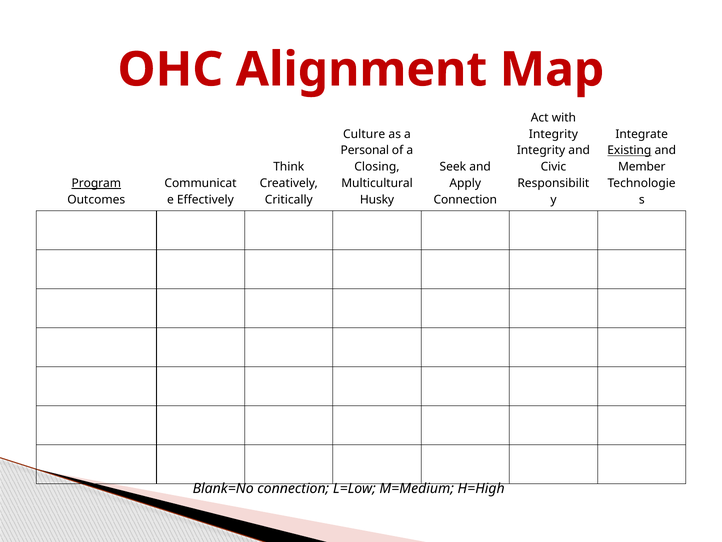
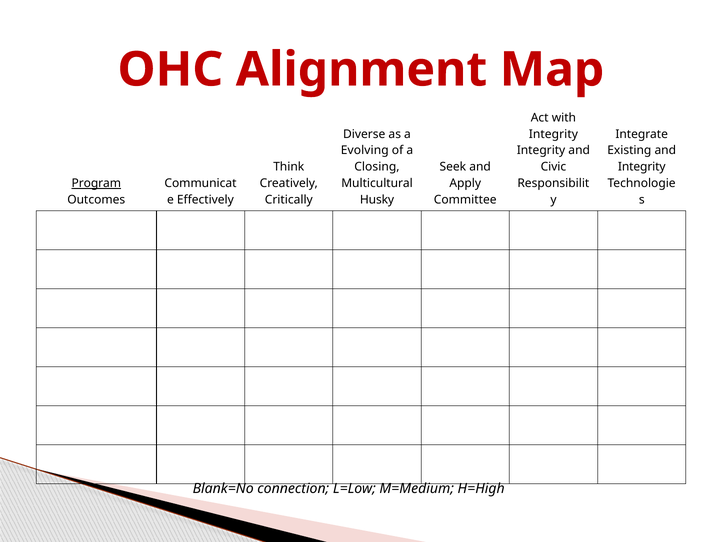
Culture: Culture -> Diverse (364, 134)
Personal: Personal -> Evolving (365, 150)
Existing underline: present -> none (629, 150)
Member: Member -> Integrity (642, 167)
Connection: Connection -> Committee (465, 199)
